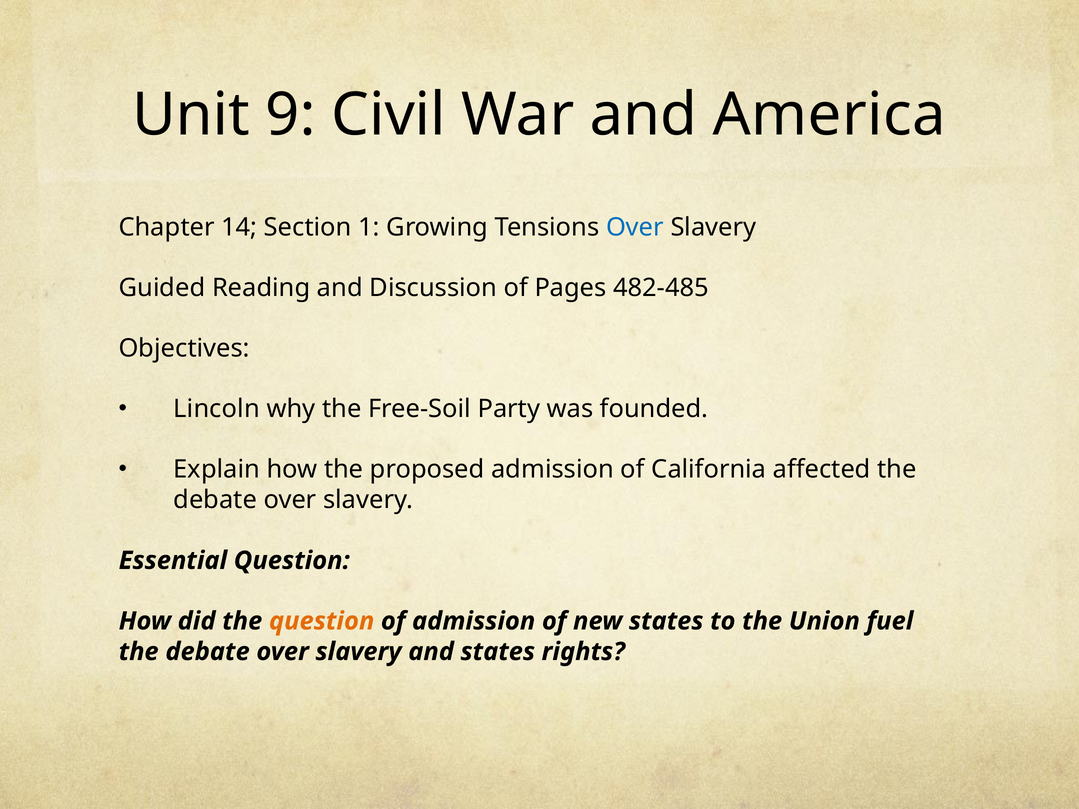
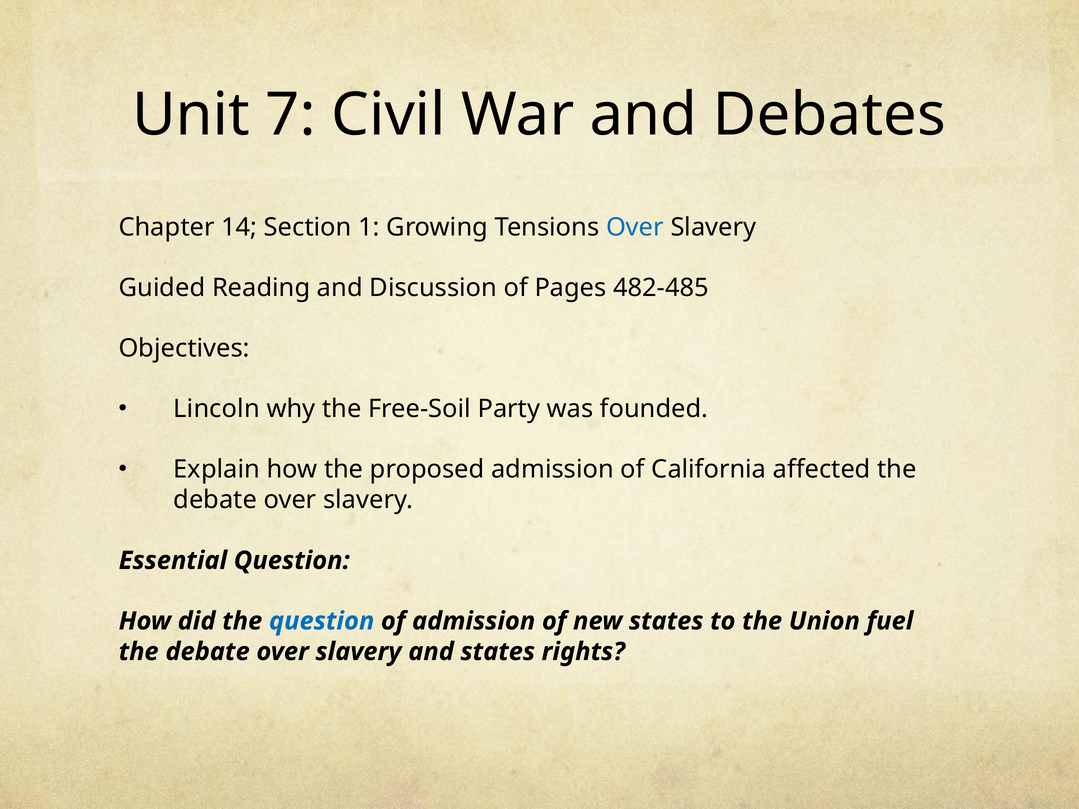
9: 9 -> 7 (291, 115)
America: America -> Debates (829, 115)
question colour: orange -> blue (322, 621)
